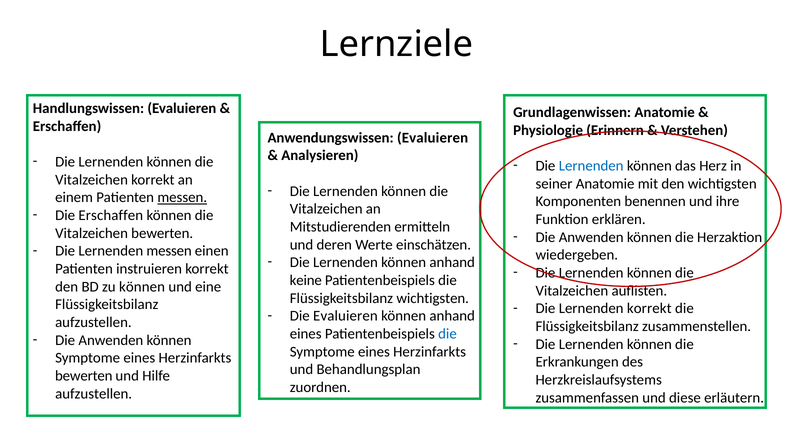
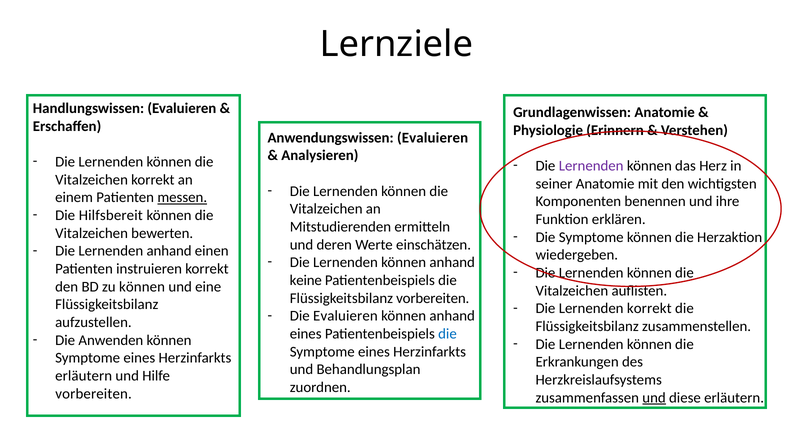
Lernenden colour: blue -> purple (591, 166)
Die Erschaffen: Erschaffen -> Hilfsbereit (111, 215)
Anwenden: Anwenden -> Symptome (591, 237)
Lernenden messen: messen -> anhand (169, 251)
Flüssigkeitsbilanz wichtigsten: wichtigsten -> vorbereiten (433, 298)
bewerten: bewerten -> erläutern (84, 376)
aufzustellen: aufzustellen -> vorbereiten (94, 394)
und underline: none -> present (654, 398)
